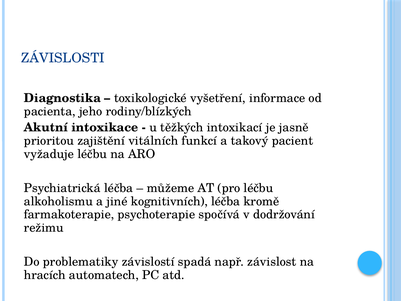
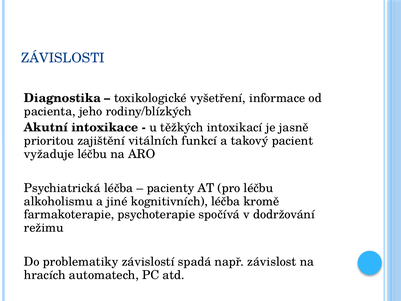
můžeme: můžeme -> pacienty (170, 188)
